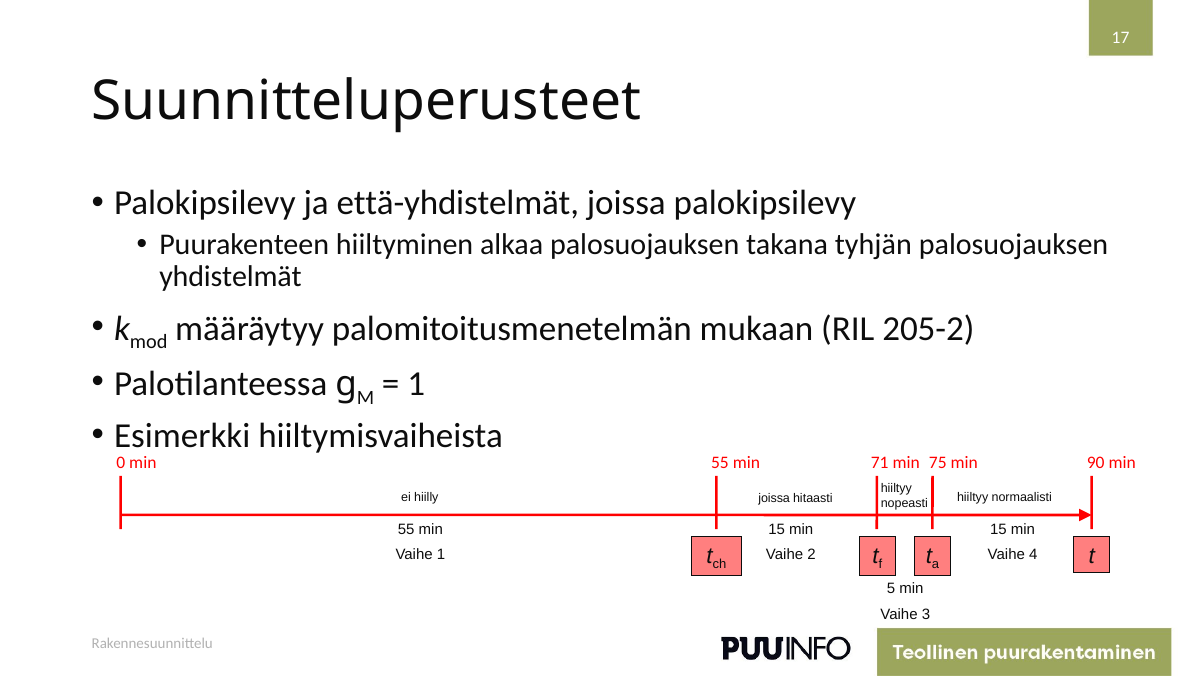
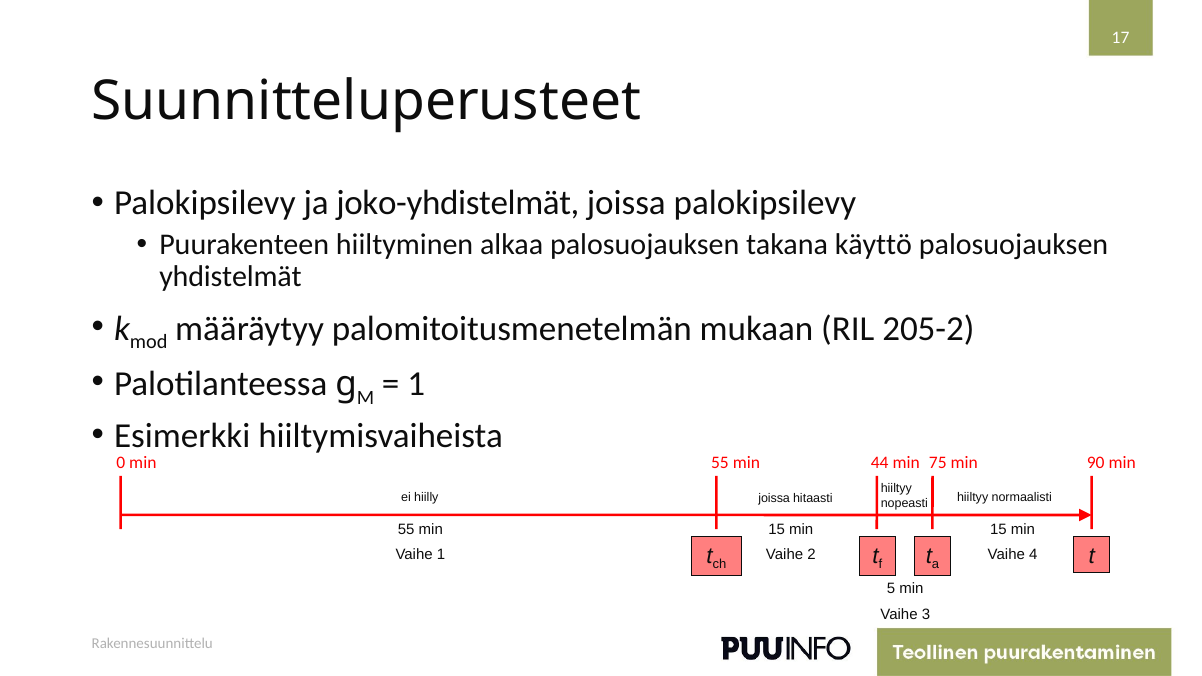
että-yhdistelmät: että-yhdistelmät -> joko-yhdistelmät (458, 203)
tyhjän: tyhjän -> käyttö (873, 245)
71: 71 -> 44 (880, 463)
